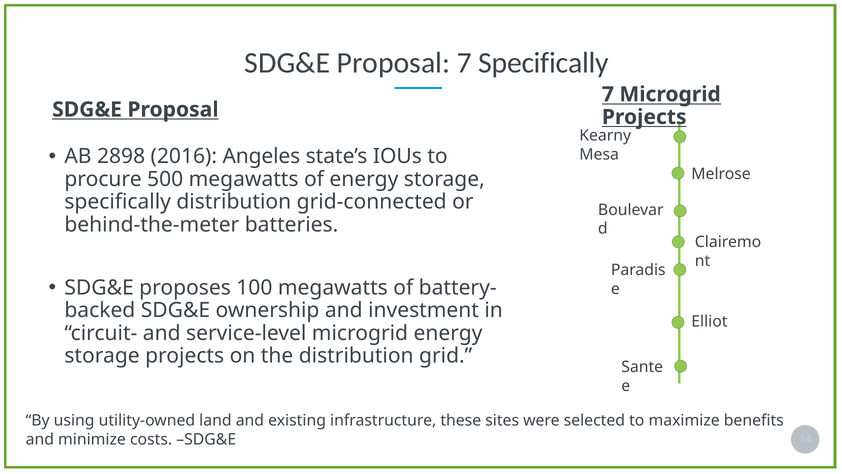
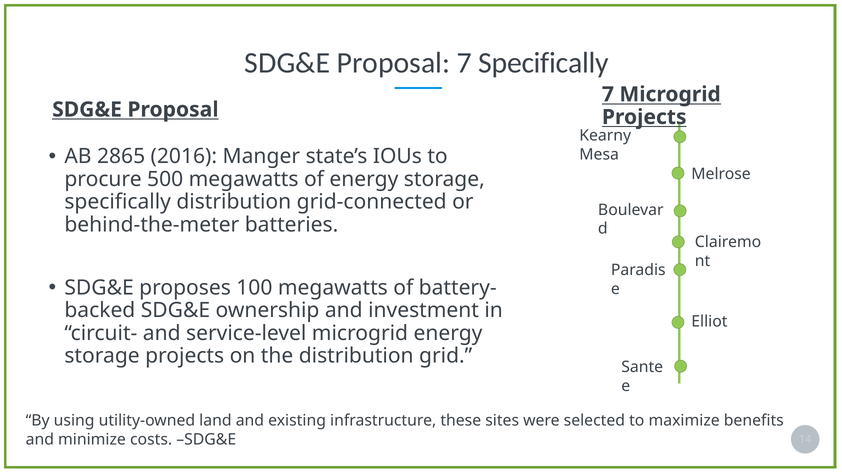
2898: 2898 -> 2865 (121, 156)
Angeles: Angeles -> Manger (261, 156)
